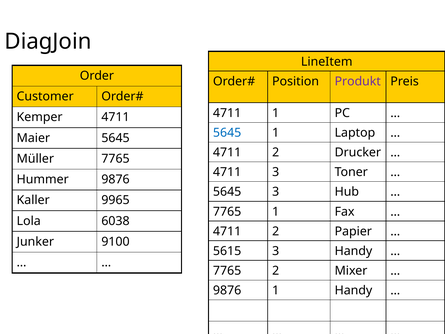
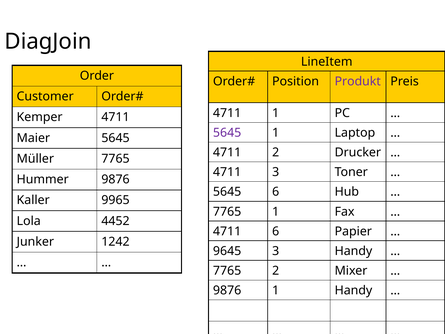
5645 colour: blue -> purple (227, 133)
5645 3: 3 -> 6 (276, 192)
6038: 6038 -> 4452 (115, 221)
2: 2 -> 6 (276, 231)
9100: 9100 -> 1242 (115, 242)
5615: 5615 -> 9645 (227, 251)
